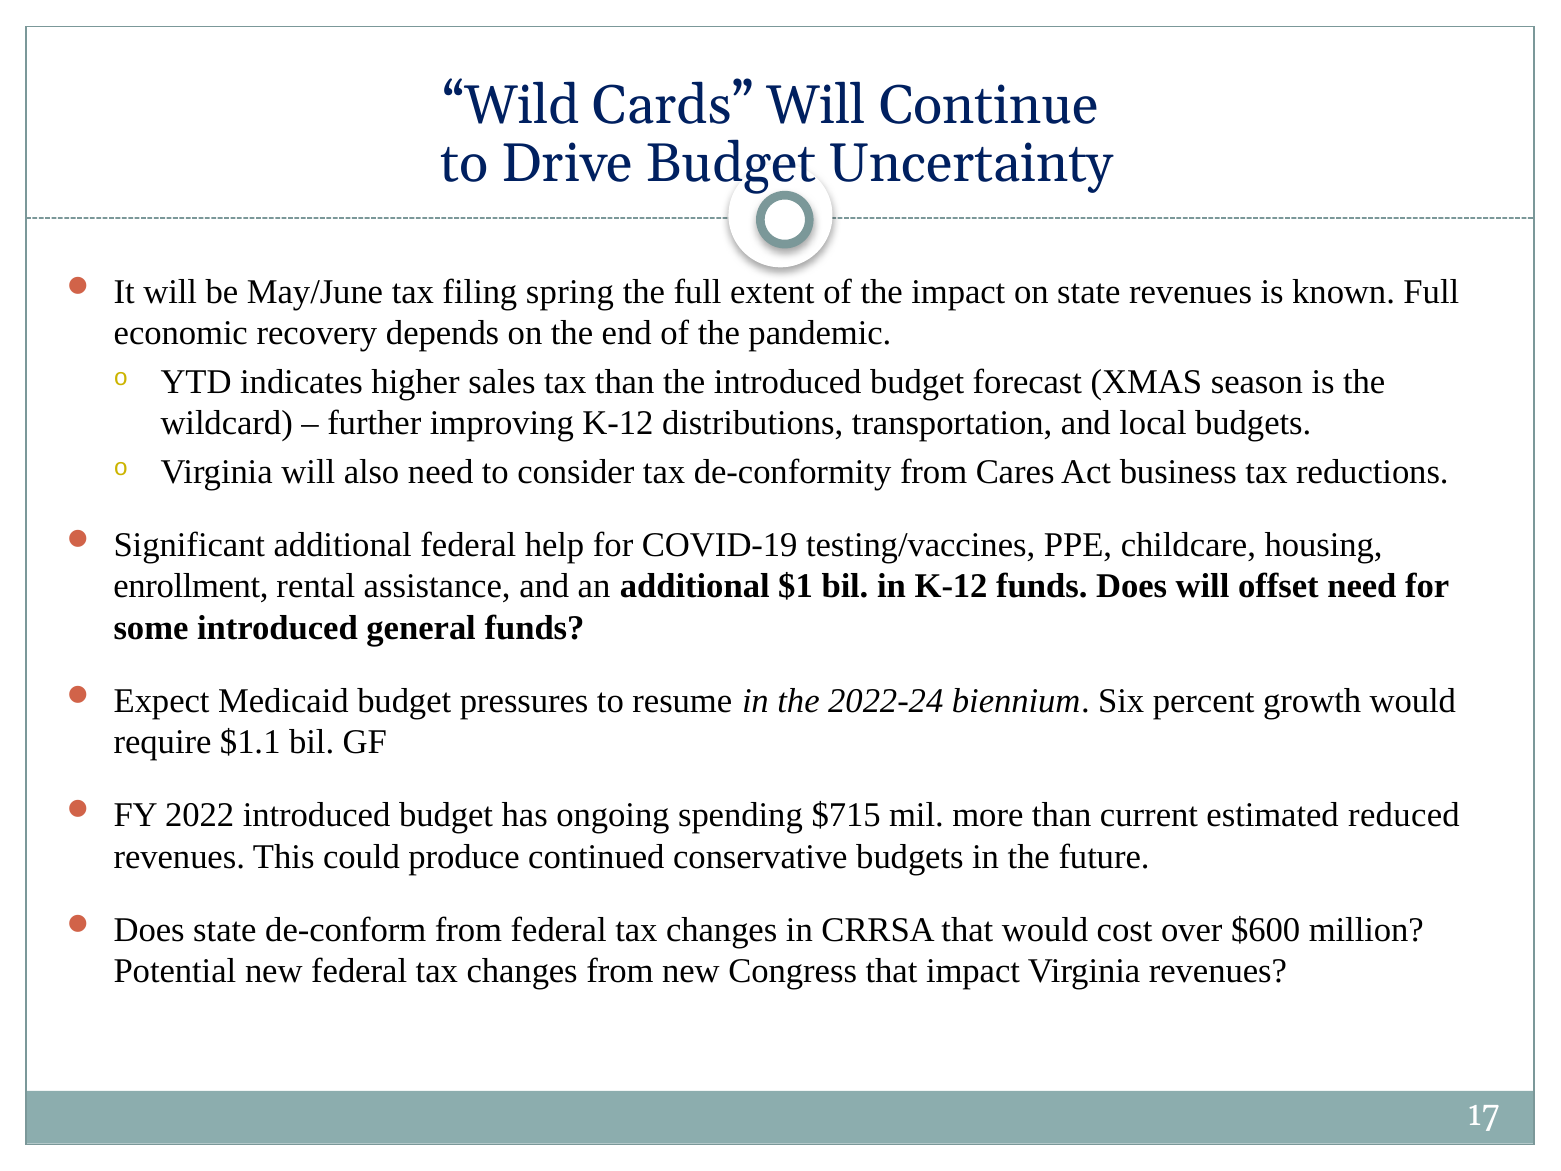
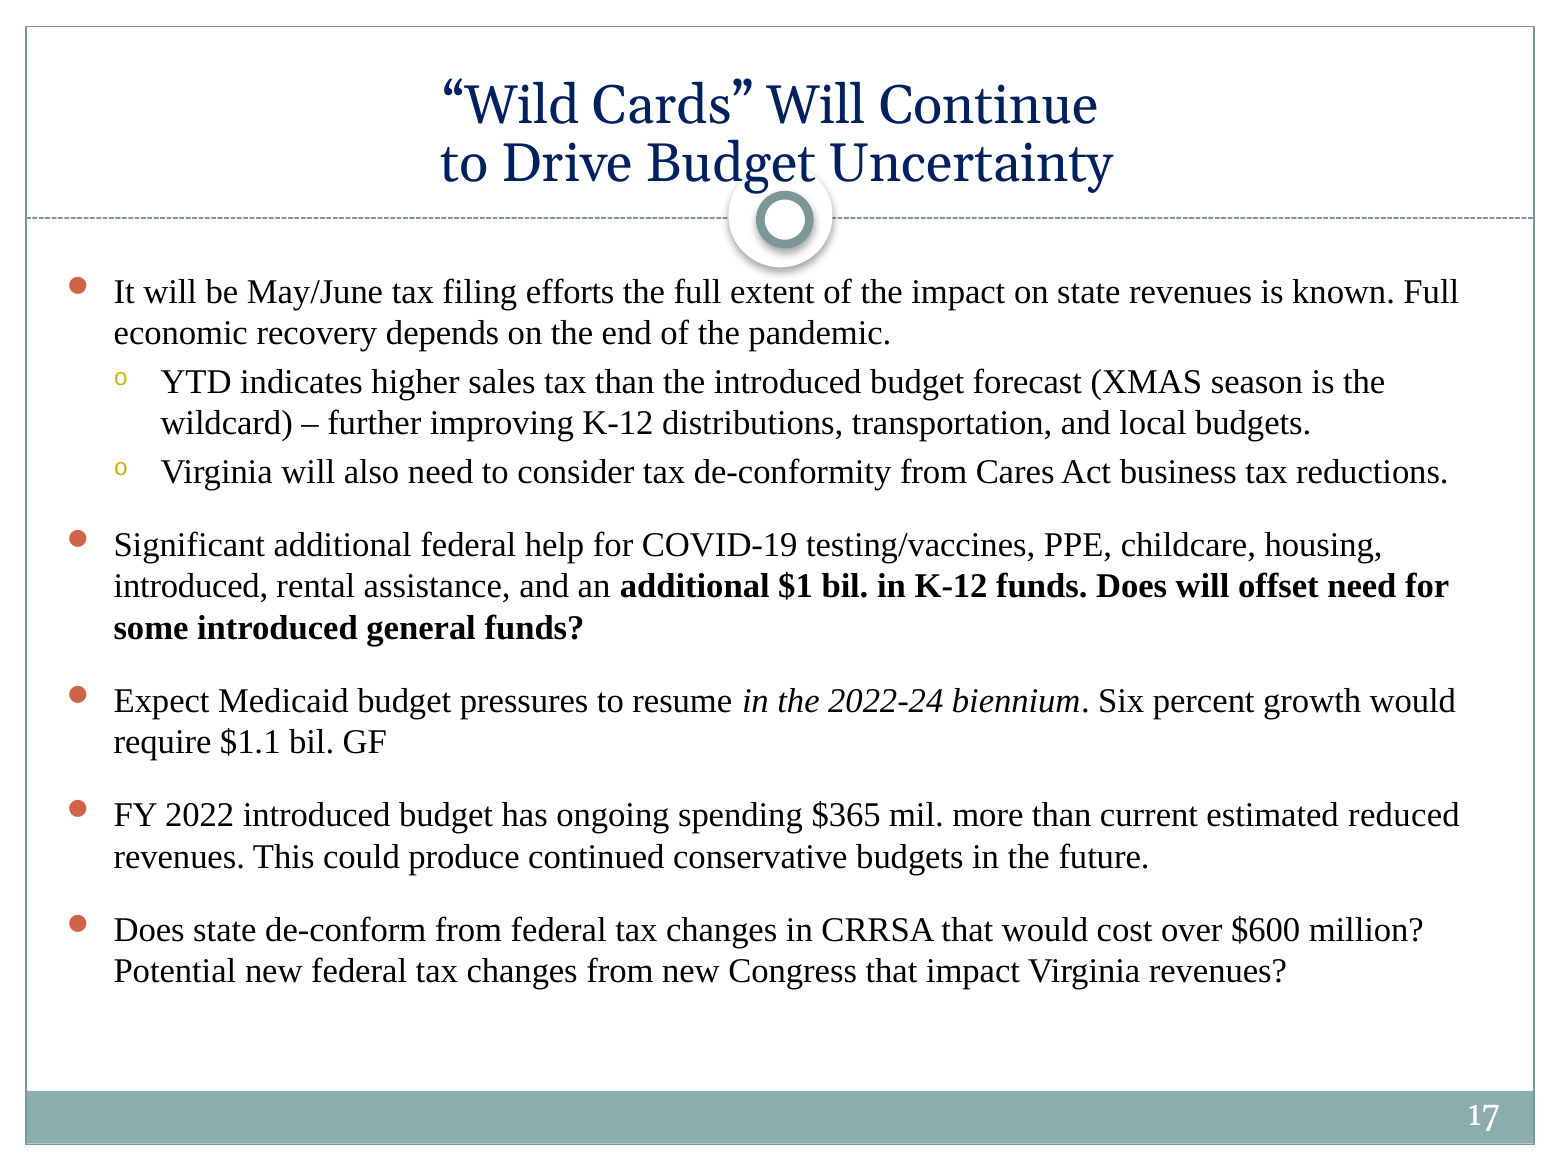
spring: spring -> efforts (570, 292)
enrollment: enrollment -> introduced (191, 586)
$715: $715 -> $365 (846, 815)
